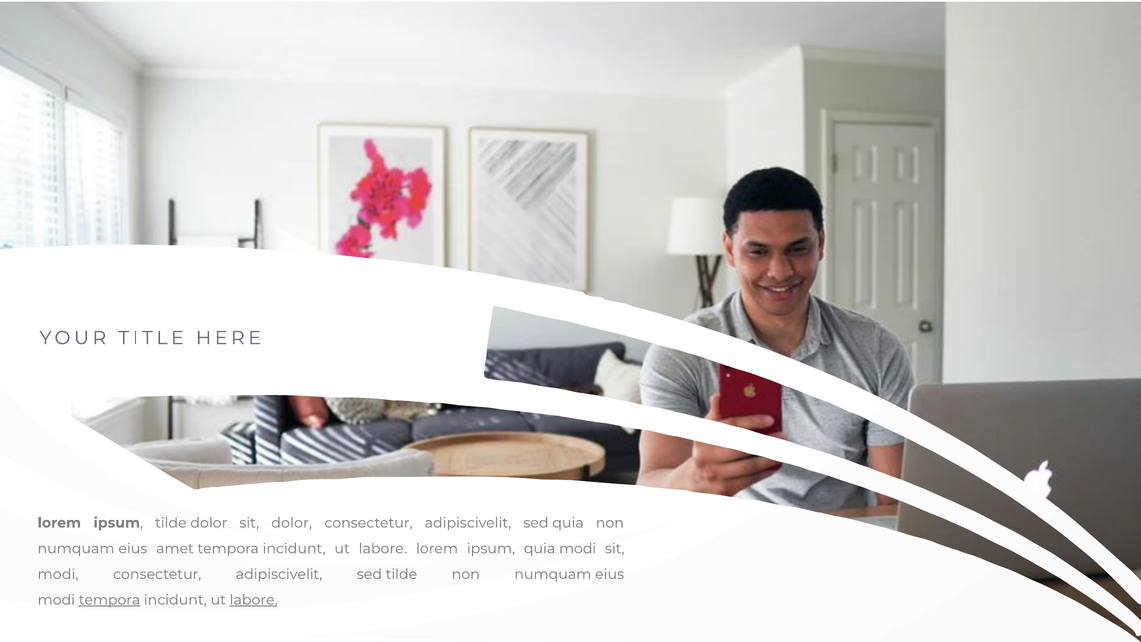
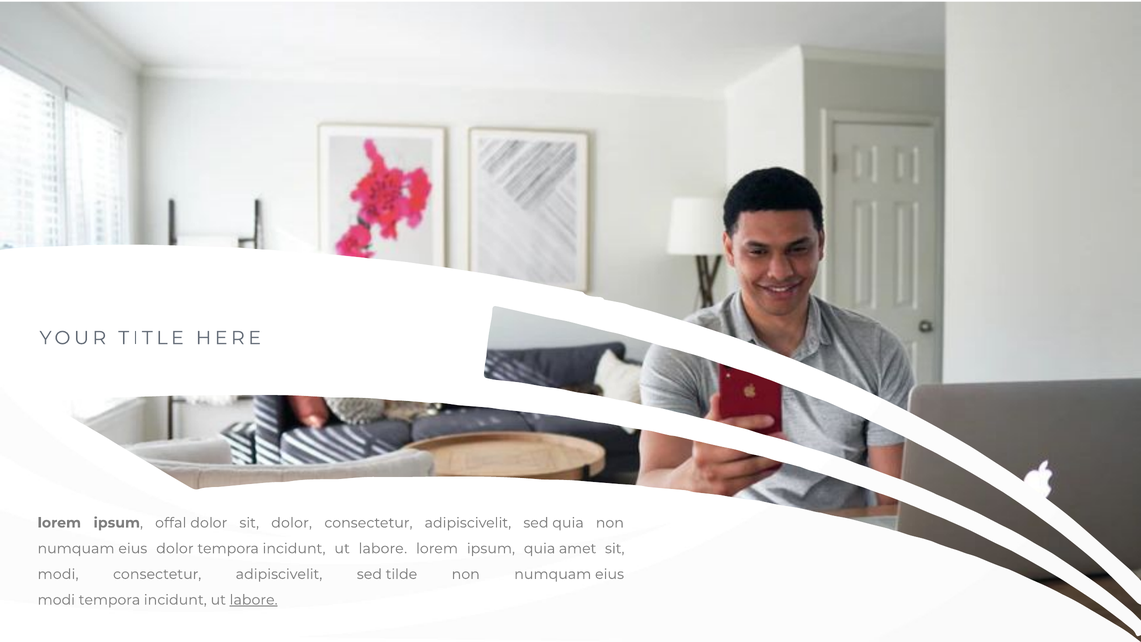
ipsum tilde: tilde -> offal (171, 523)
eius amet: amet -> dolor (175, 548)
quia modi: modi -> amet (578, 548)
tempora underline: present -> none (109, 600)
